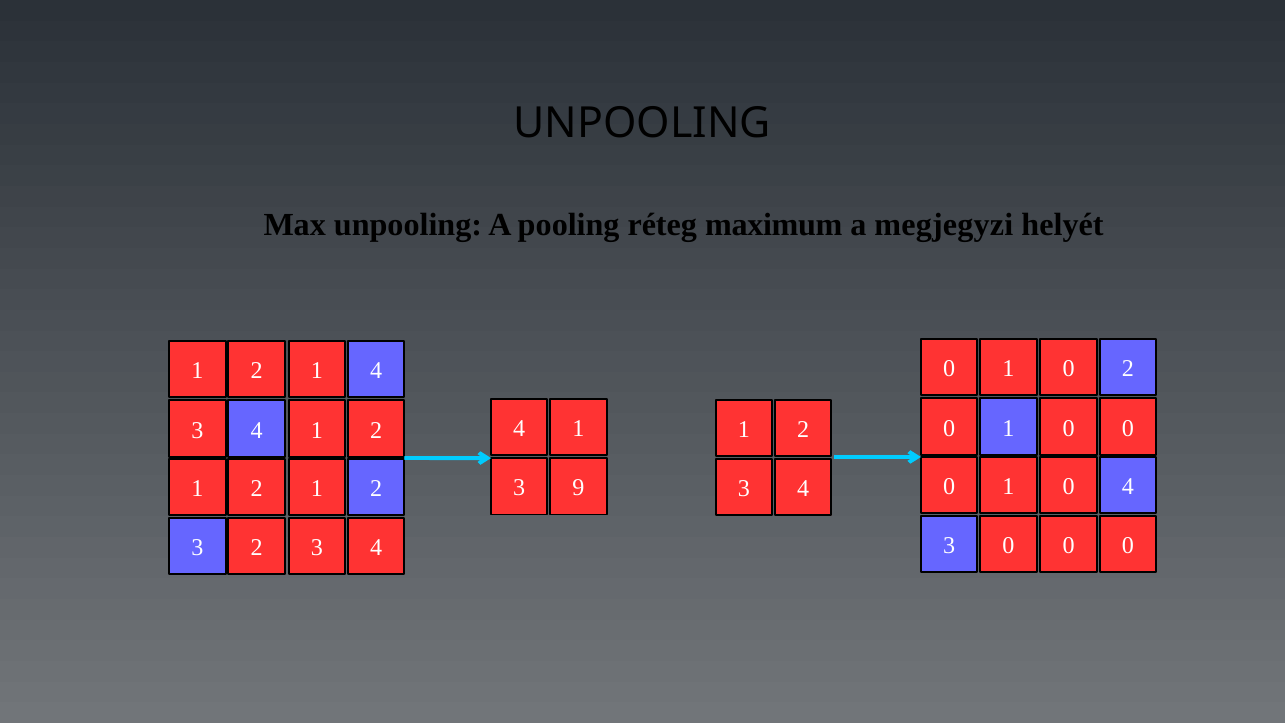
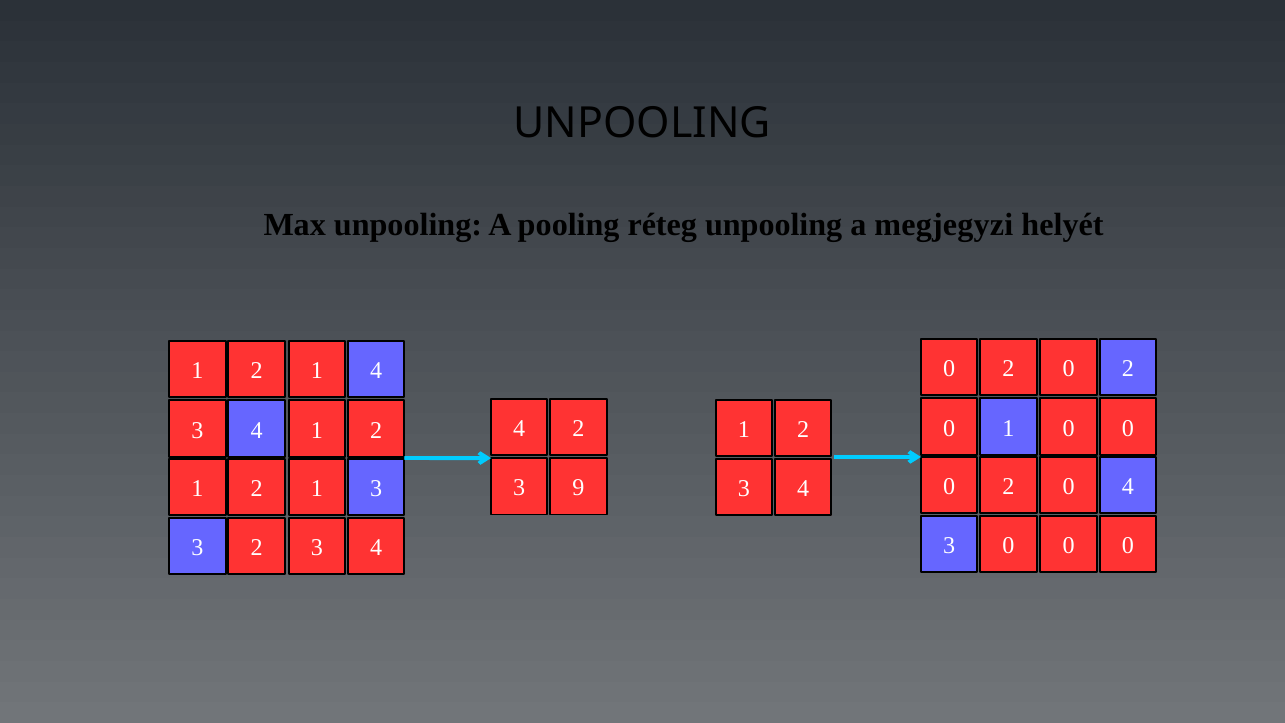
réteg maximum: maximum -> unpooling (774, 225)
1: 1 -> 2 (1008, 369)
1: 1 -> 2 (578, 429)
1: 1 -> 2 (1008, 486)
2: 2 -> 3 (376, 488)
